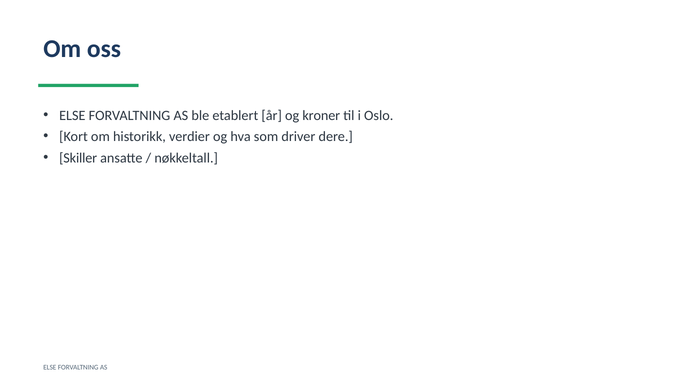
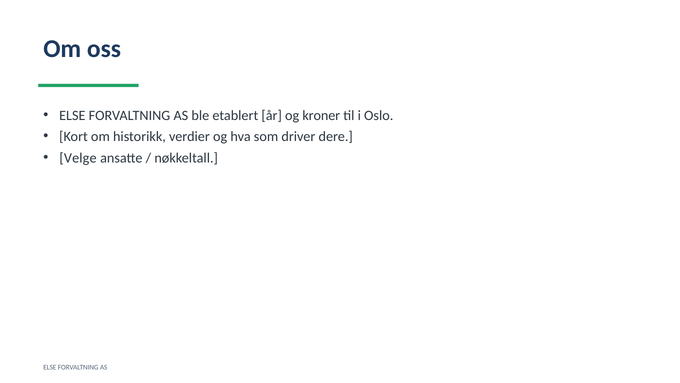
Skiller: Skiller -> Velge (78, 158)
